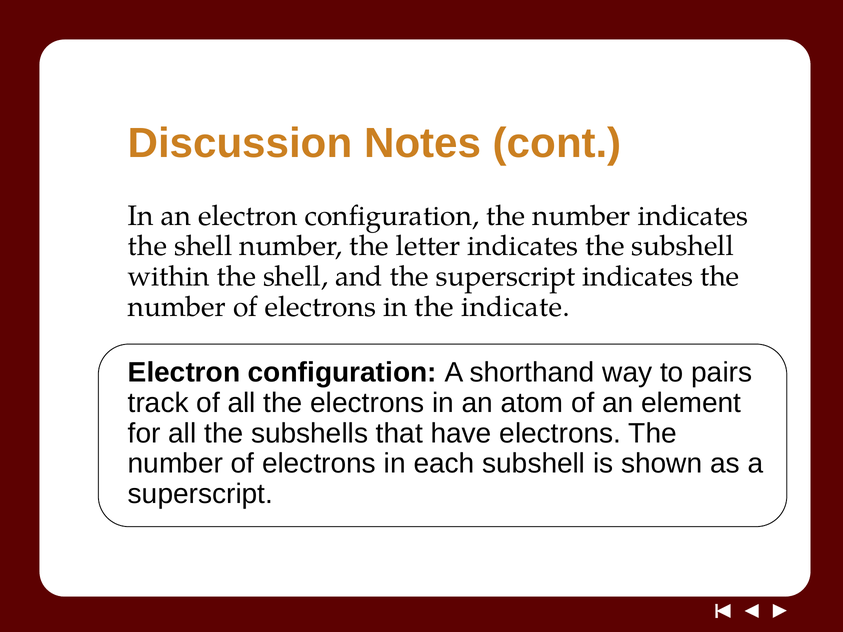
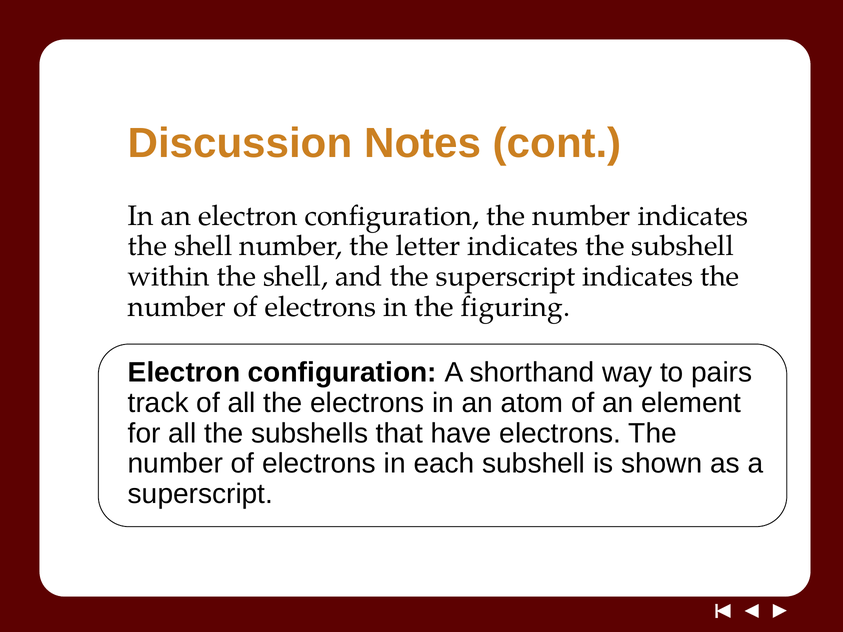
indicate: indicate -> figuring (516, 307)
